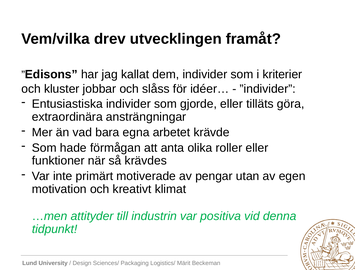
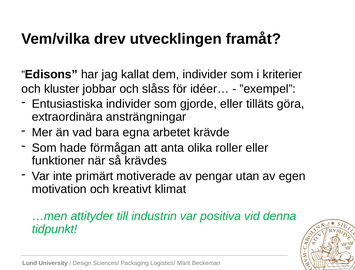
”individer: ”individer -> ”exempel (268, 89)
